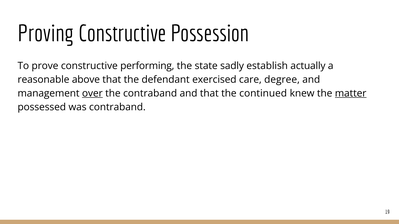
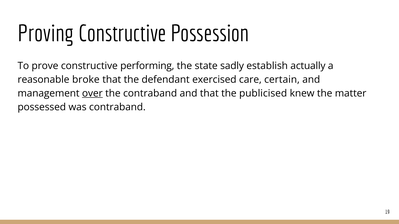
above: above -> broke (86, 80)
degree: degree -> certain (282, 80)
continued: continued -> publicised (263, 93)
matter underline: present -> none (351, 93)
